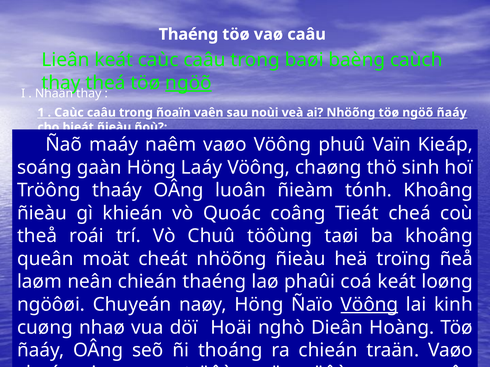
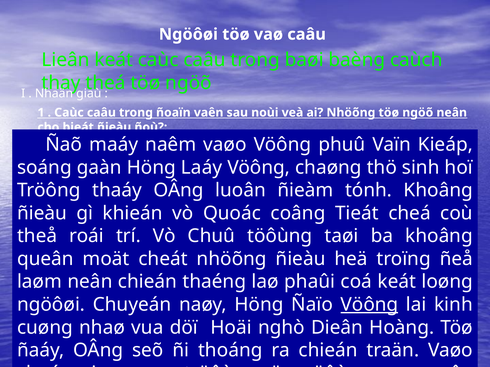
Thaéng: Thaéng -> Ngöôøi (188, 34)
ngöõ underline: present -> none (188, 83)
thay: thay -> giaù (89, 94)
ngöõ ñaáy: ñaáy -> neân (452, 113)
